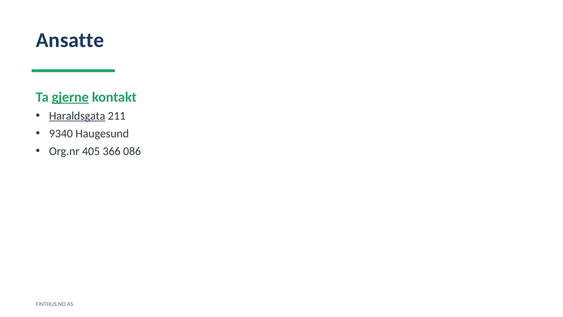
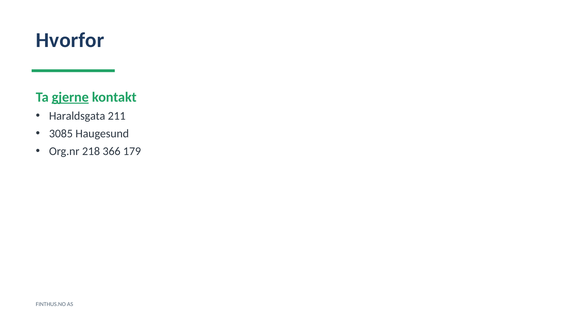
Ansatte: Ansatte -> Hvorfor (70, 40)
Haraldsgata underline: present -> none (77, 116)
9340: 9340 -> 3085 (61, 133)
405: 405 -> 218 (91, 151)
086: 086 -> 179 (132, 151)
